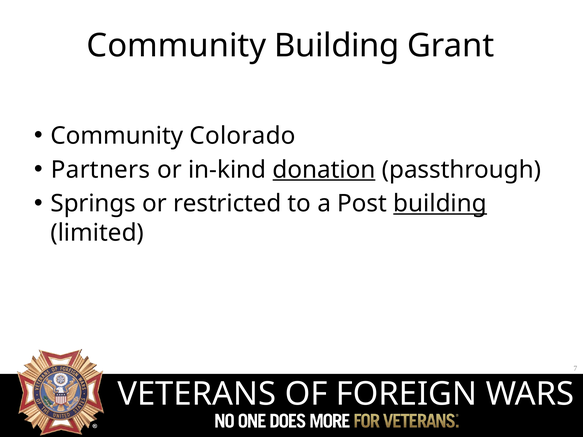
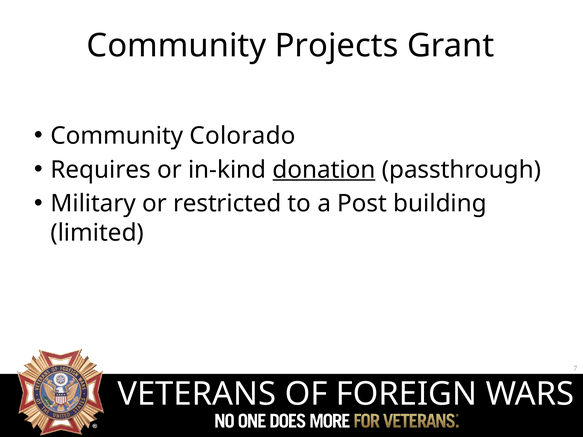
Community Building: Building -> Projects (337, 46)
Partners: Partners -> Requires (101, 170)
Springs: Springs -> Military (93, 204)
building underline: present -> none (440, 204)
